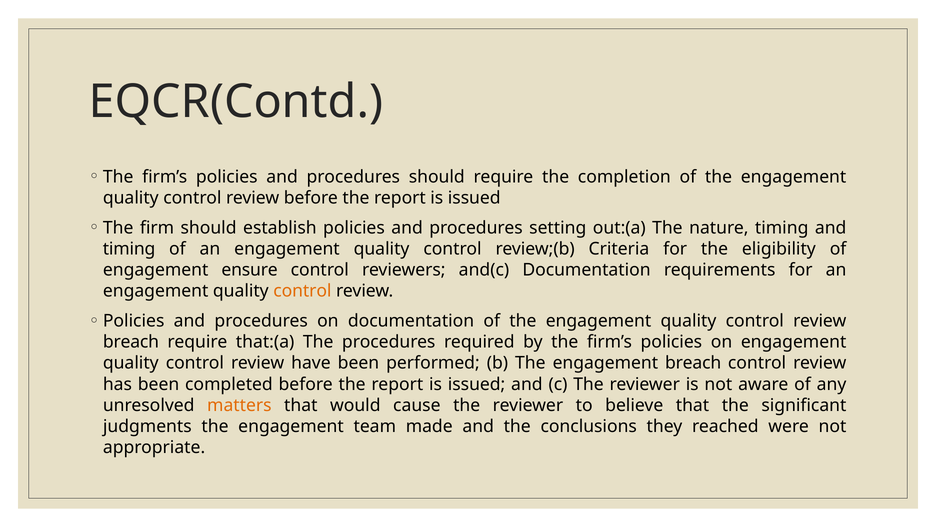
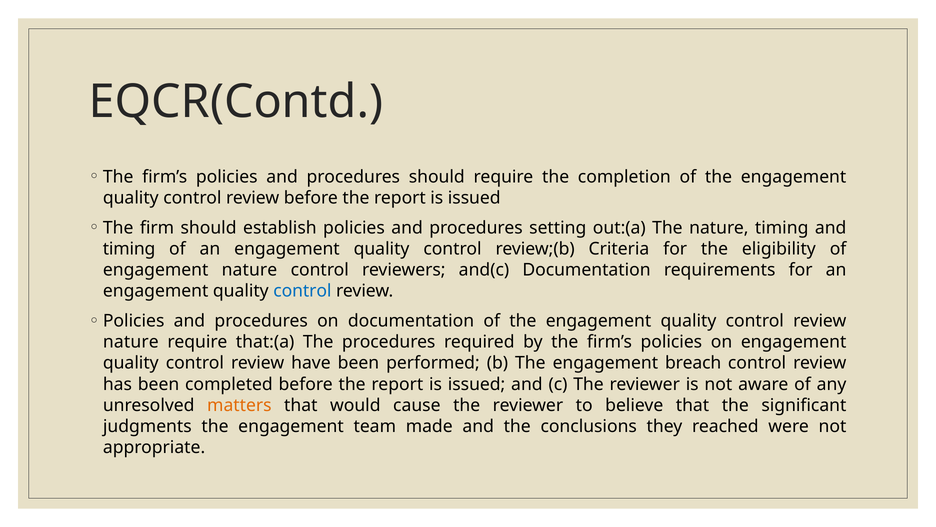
engagement ensure: ensure -> nature (249, 270)
control colour: orange -> blue (302, 291)
breach: breach -> nature (131, 342)
